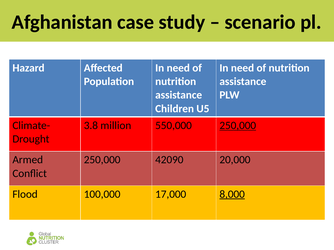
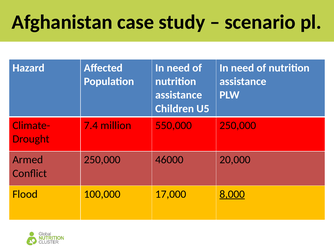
3.8: 3.8 -> 7.4 (91, 126)
250,000 underline: present -> none (238, 126)
42090: 42090 -> 46000 (169, 160)
